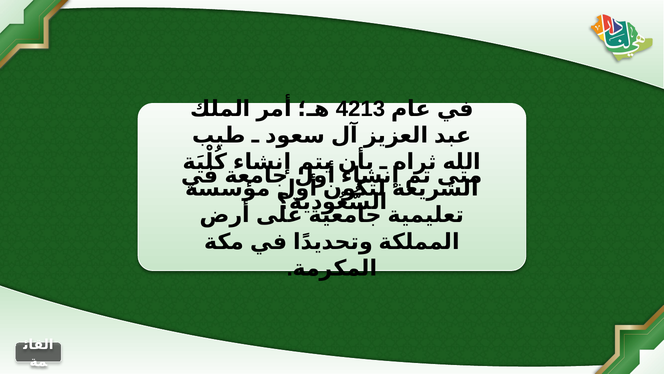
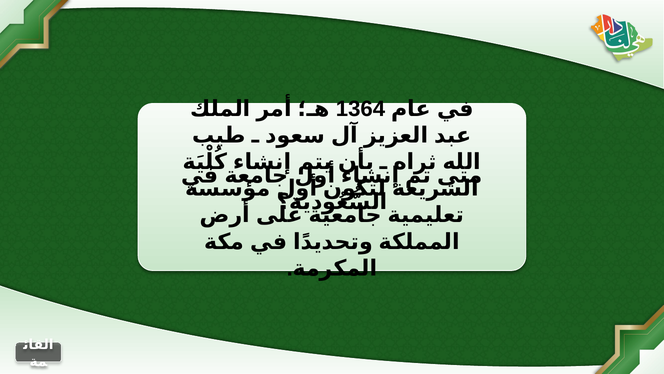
4213: 4213 -> 1364 (360, 109)
